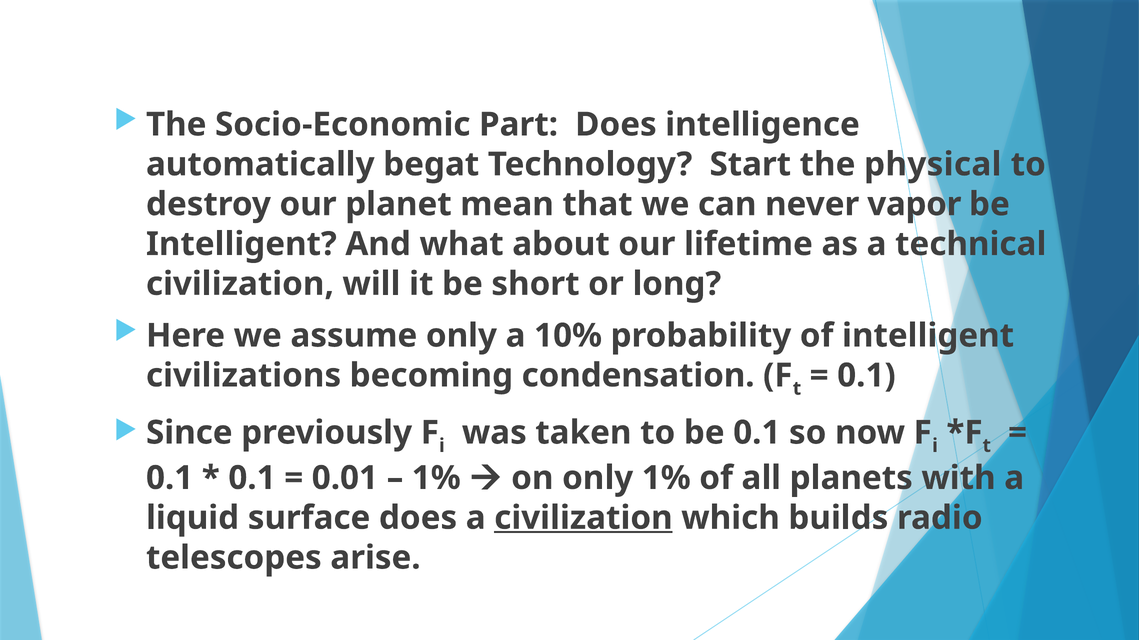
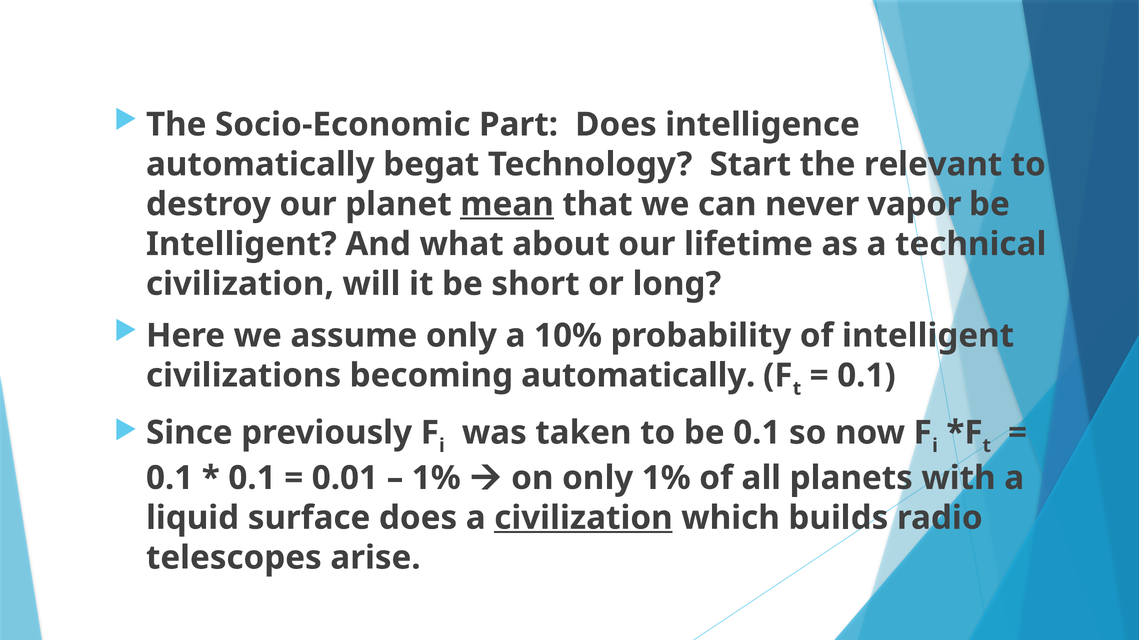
physical: physical -> relevant (933, 165)
mean underline: none -> present (507, 204)
becoming condensation: condensation -> automatically (638, 376)
